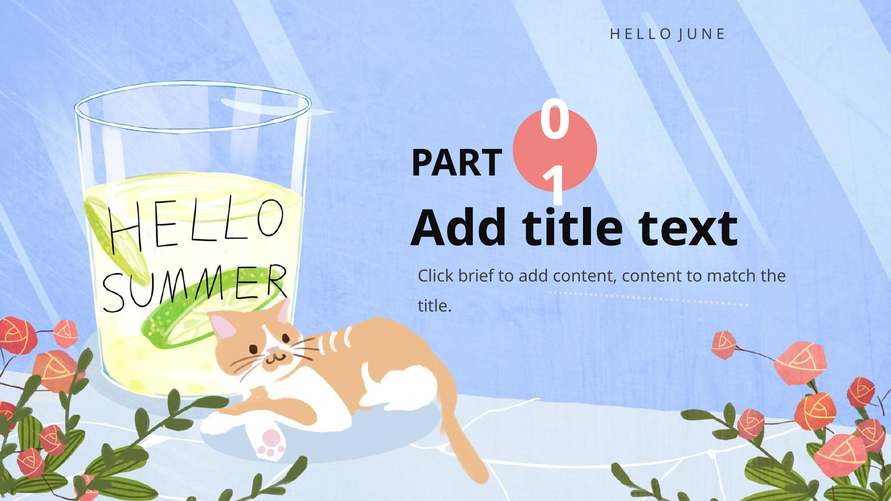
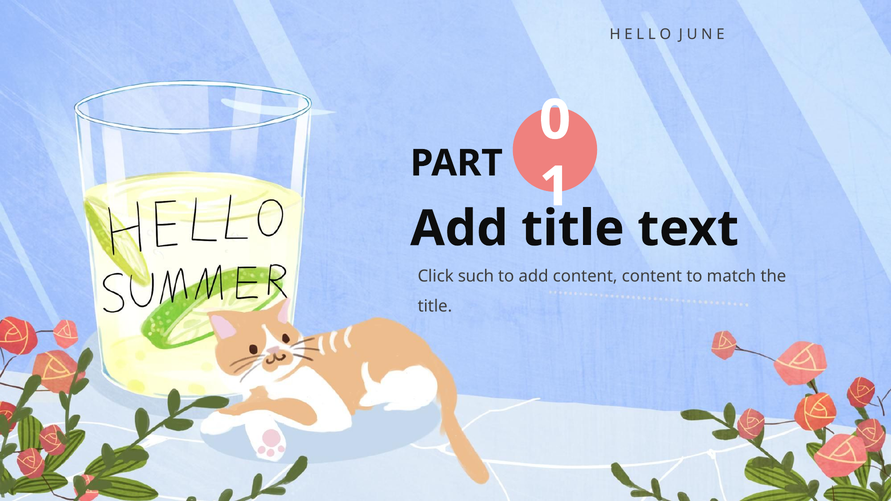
brief: brief -> such (476, 276)
